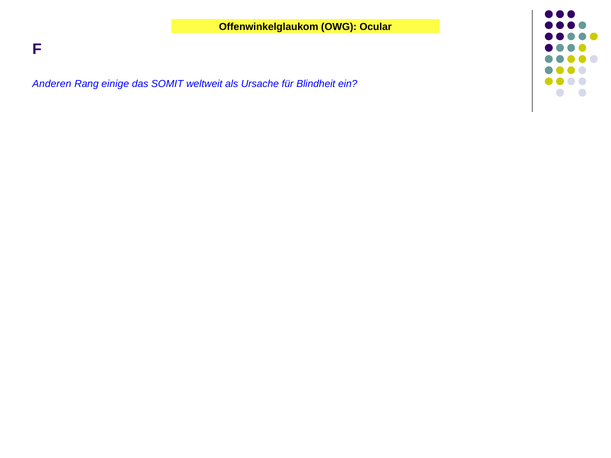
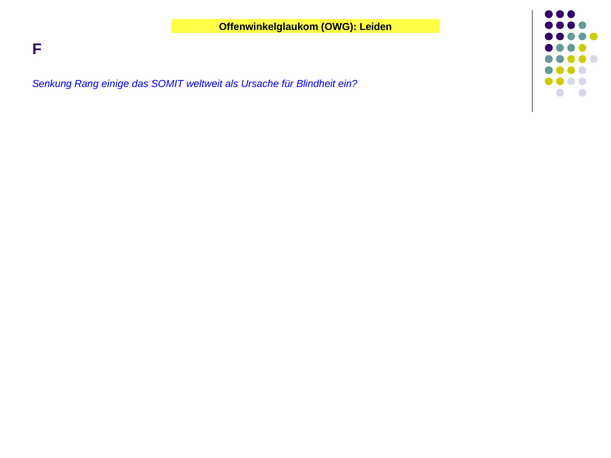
Ocular: Ocular -> Leiden (376, 27)
Anderen: Anderen -> Senkung (52, 84)
